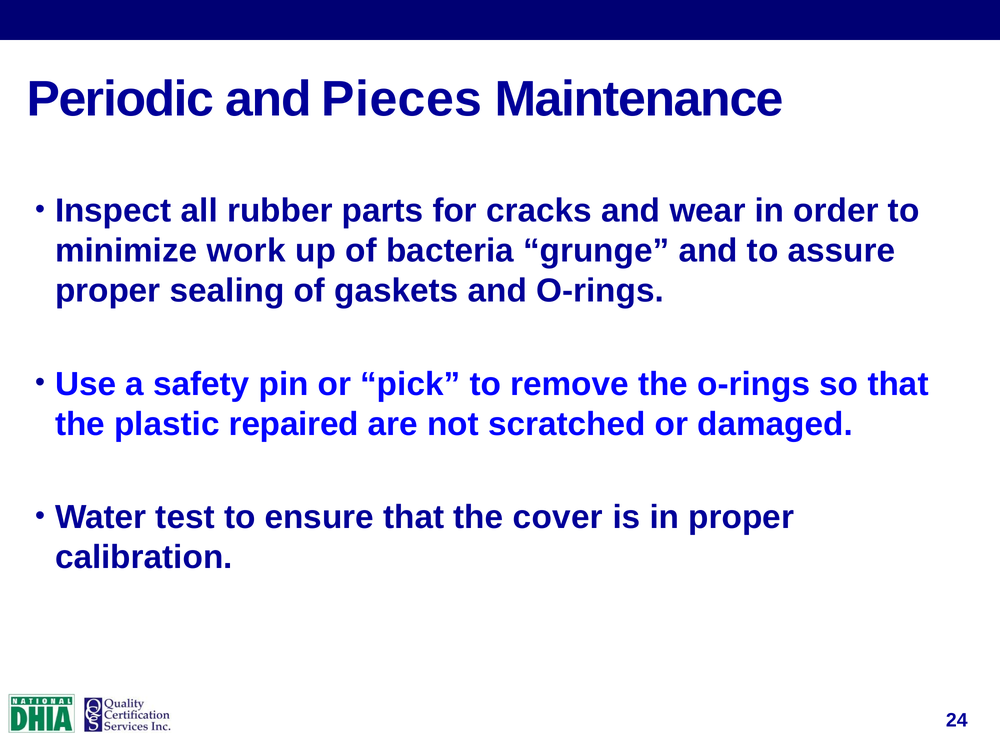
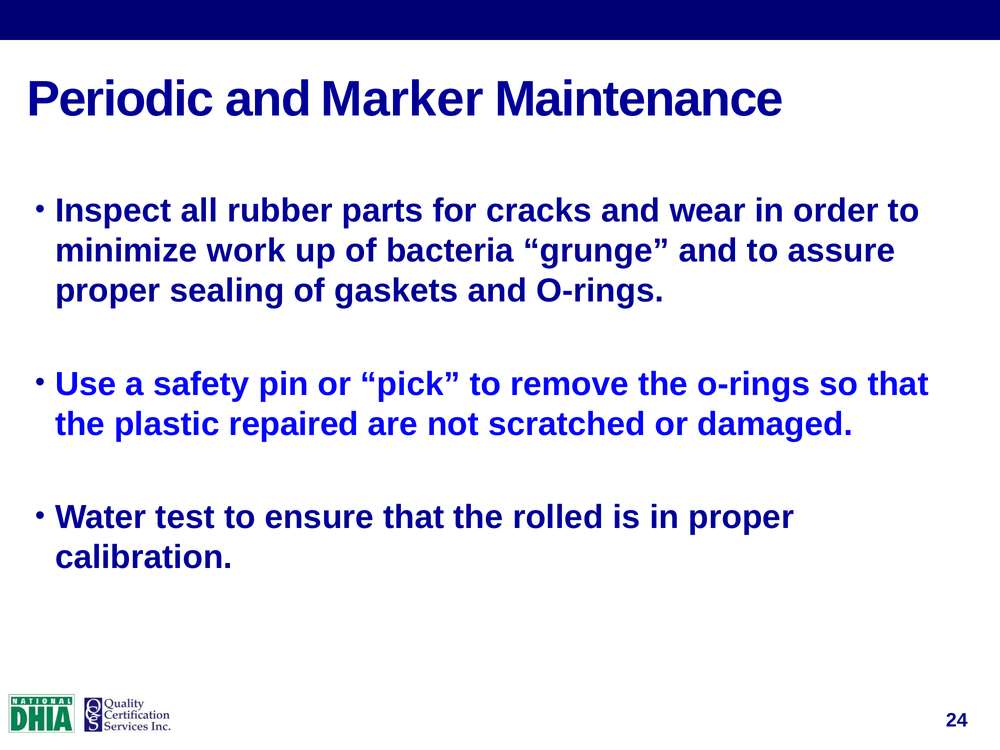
Pieces: Pieces -> Marker (402, 99)
cover: cover -> rolled (558, 517)
